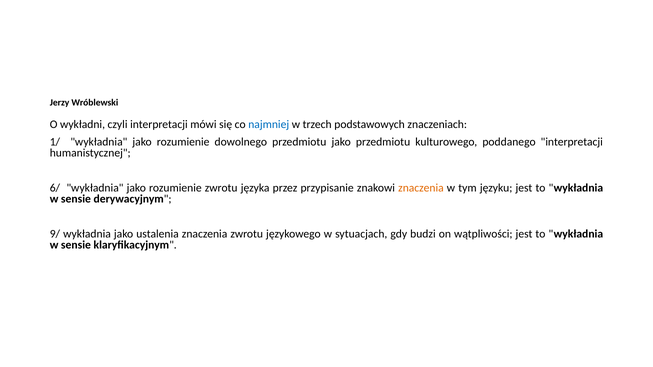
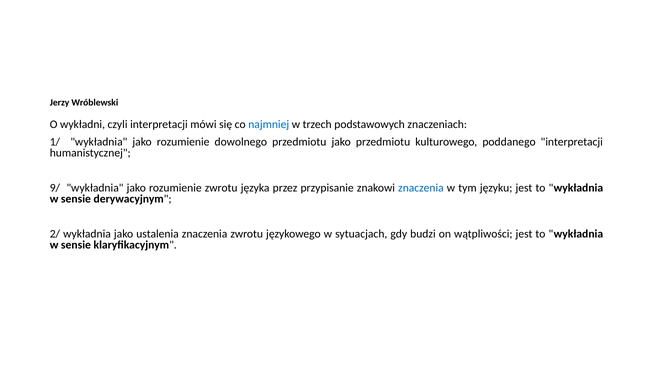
6/: 6/ -> 9/ (55, 188)
znaczenia colour: orange -> blue (421, 188)
9/: 9/ -> 2/ (55, 234)
